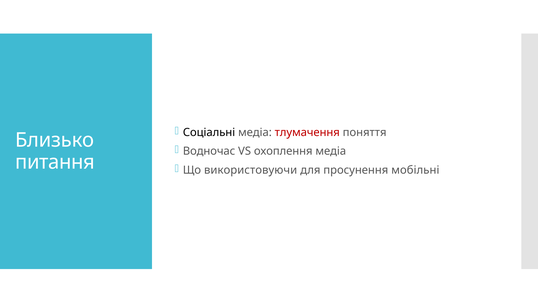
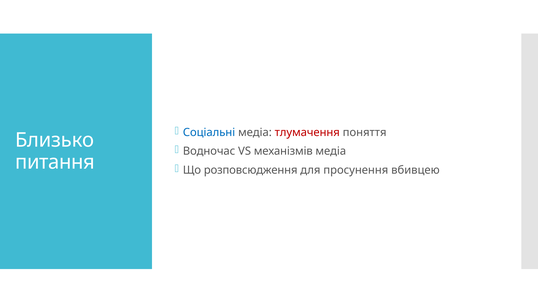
Соціальні colour: black -> blue (209, 132)
охоплення: охоплення -> механізмів (283, 151)
використовуючи: використовуючи -> розповсюдження (251, 170)
мобільні: мобільні -> вбивцею (415, 170)
